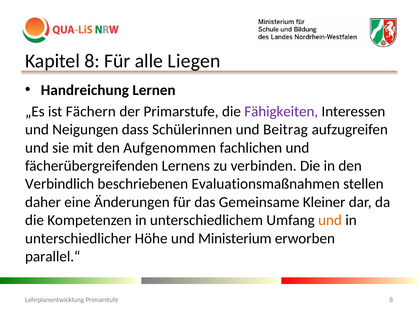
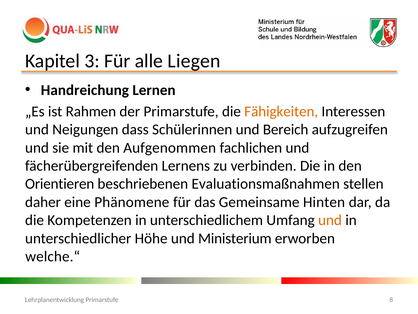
Kapitel 8: 8 -> 3 (92, 61)
Fächern: Fächern -> Rahmen (91, 111)
Fähigkeiten colour: purple -> orange (281, 111)
Beitrag: Beitrag -> Bereich (286, 129)
Verbindlich: Verbindlich -> Orientieren (60, 184)
Änderungen: Änderungen -> Phänomene (132, 202)
Kleiner: Kleiner -> Hinten (324, 202)
parallel.“: parallel.“ -> welche.“ (53, 256)
